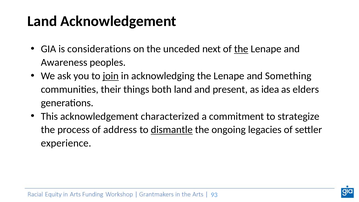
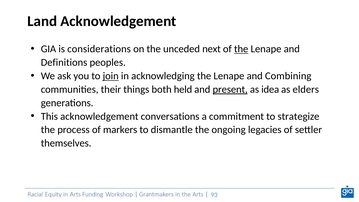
Awareness: Awareness -> Definitions (64, 62)
Something: Something -> Combining (288, 76)
both land: land -> held (183, 89)
present underline: none -> present (230, 89)
characterized: characterized -> conversations (170, 116)
address: address -> markers (120, 130)
dismantle underline: present -> none (172, 130)
experience: experience -> themselves (66, 143)
